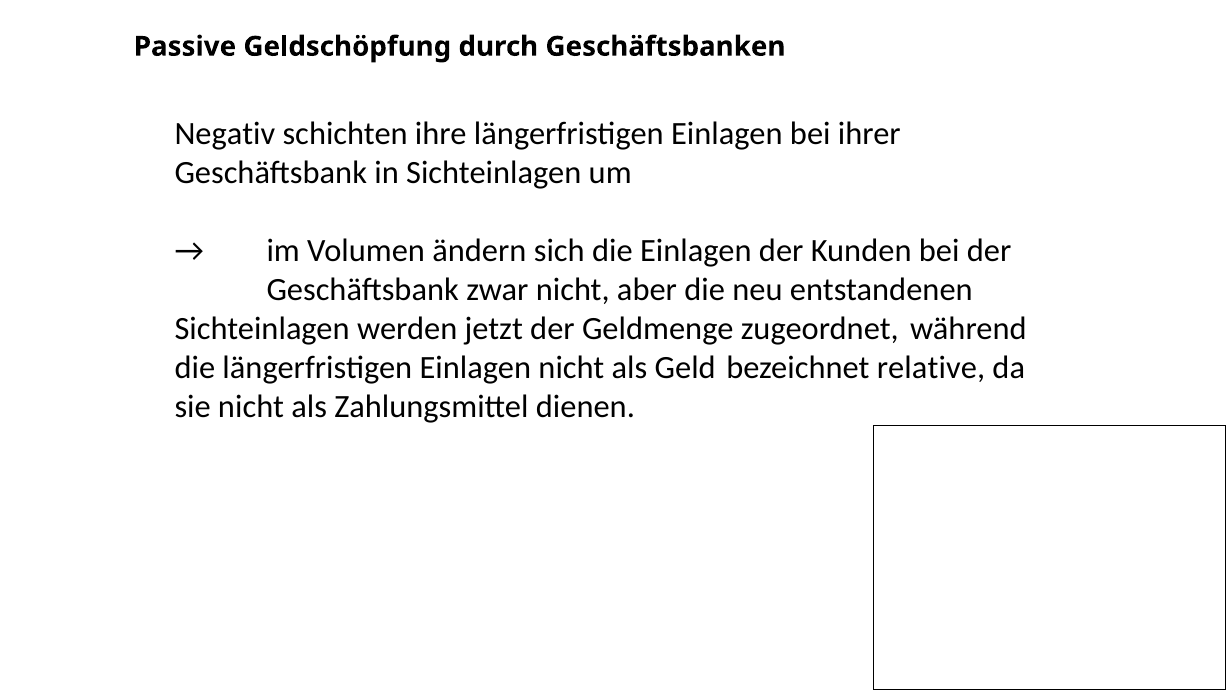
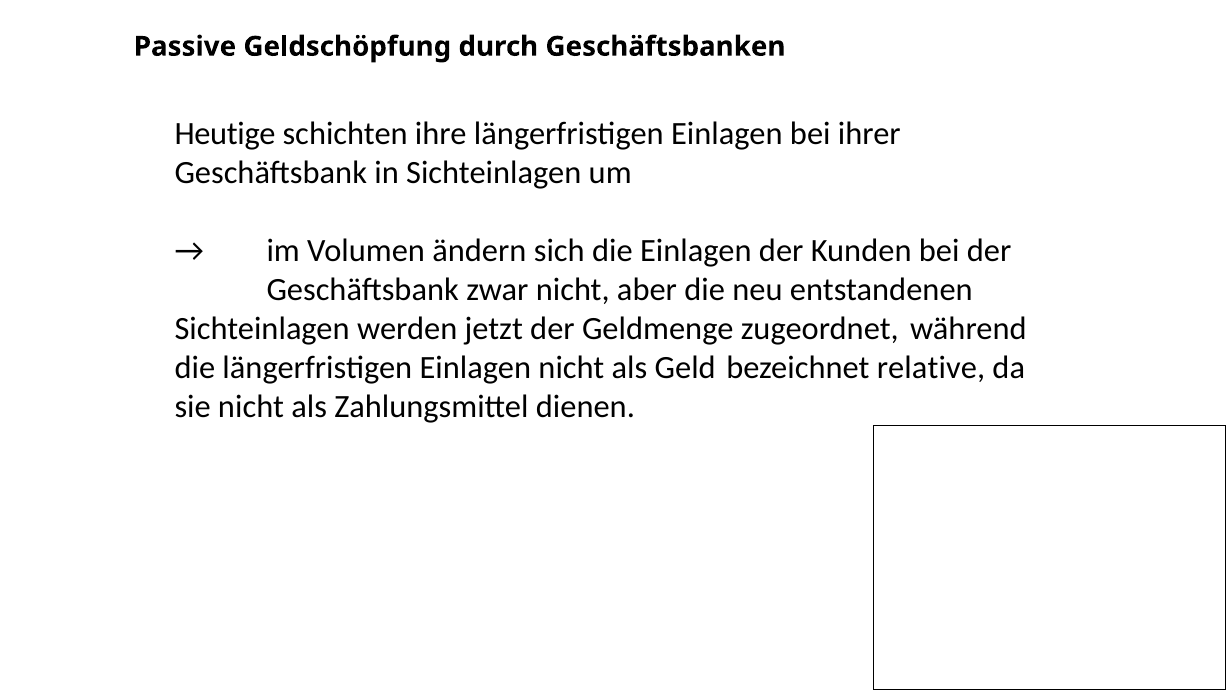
Negativ: Negativ -> Heutige (225, 134)
